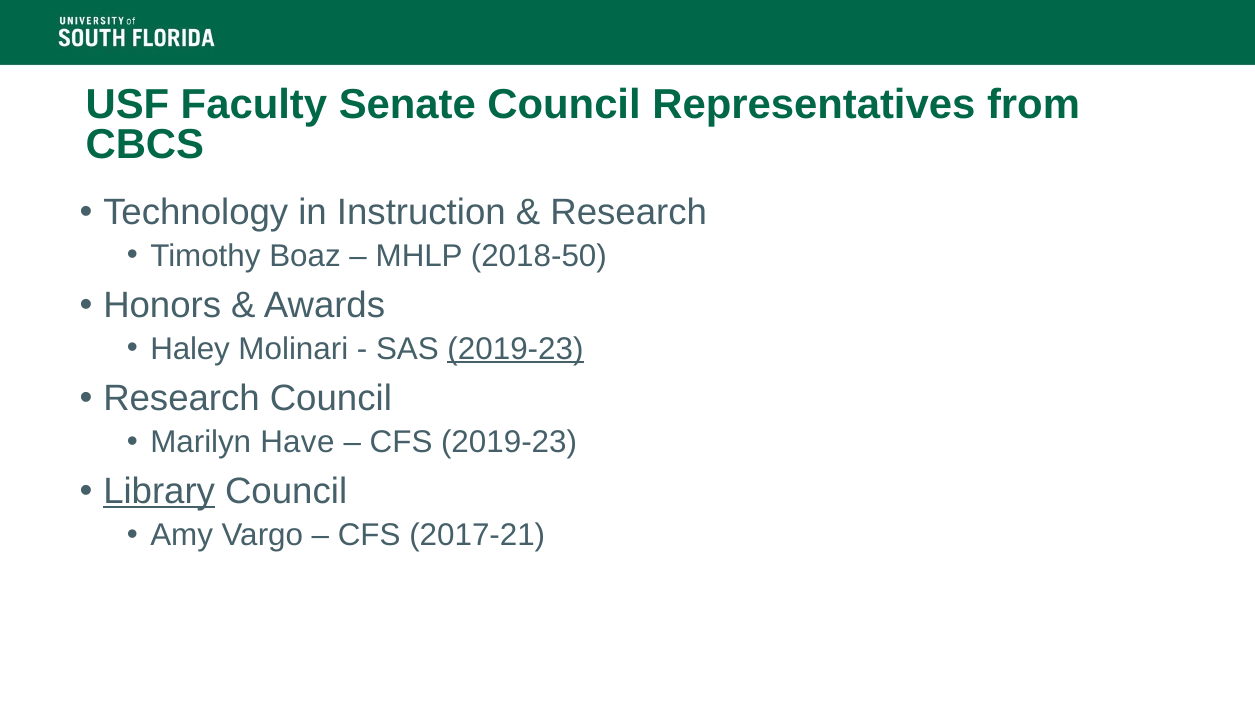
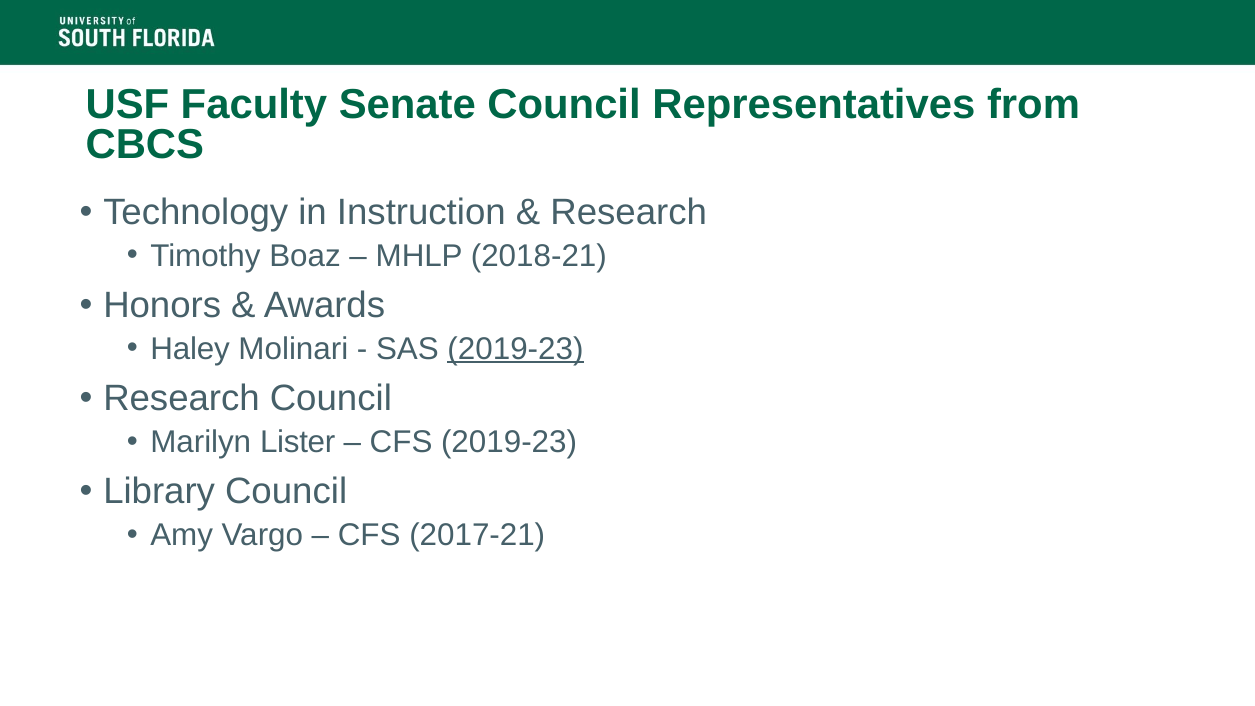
2018-50: 2018-50 -> 2018-21 (539, 256)
Have: Have -> Lister (298, 442)
Library underline: present -> none (159, 492)
